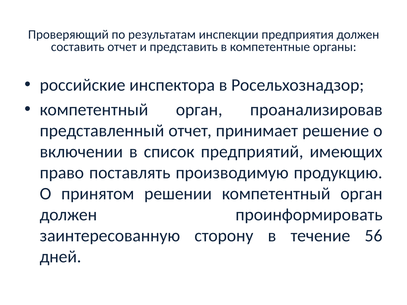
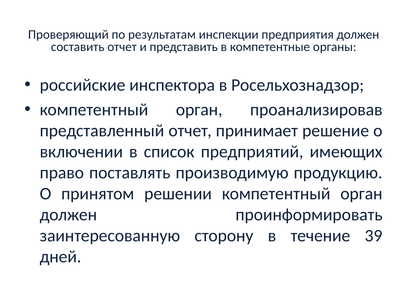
56: 56 -> 39 (374, 236)
